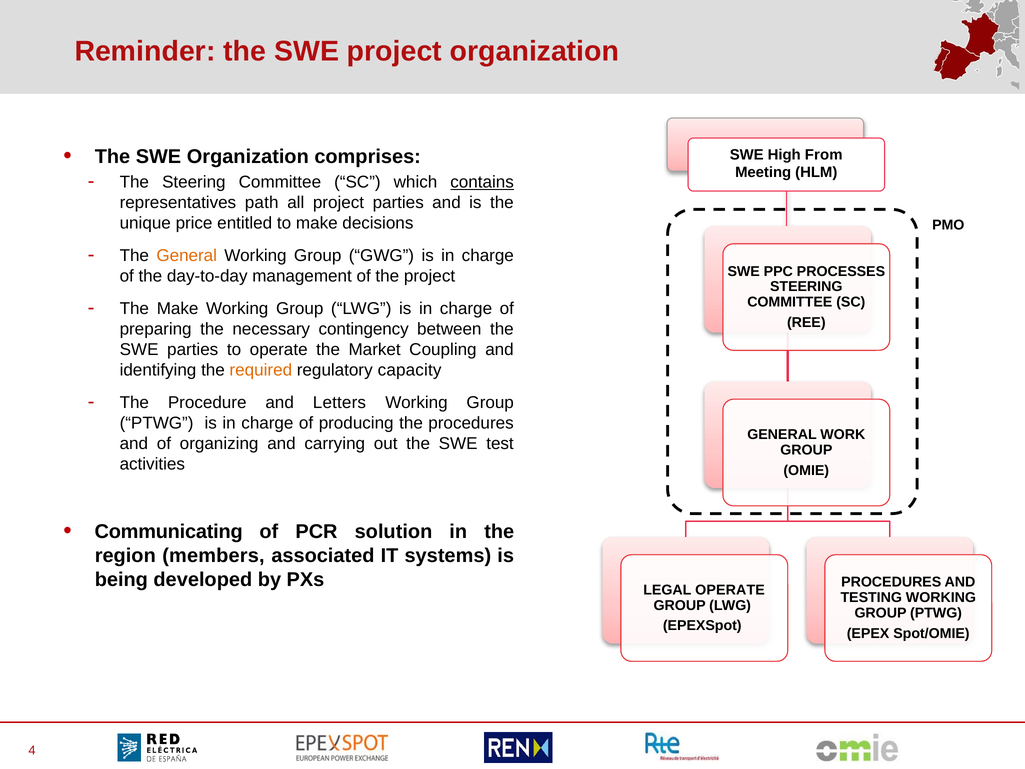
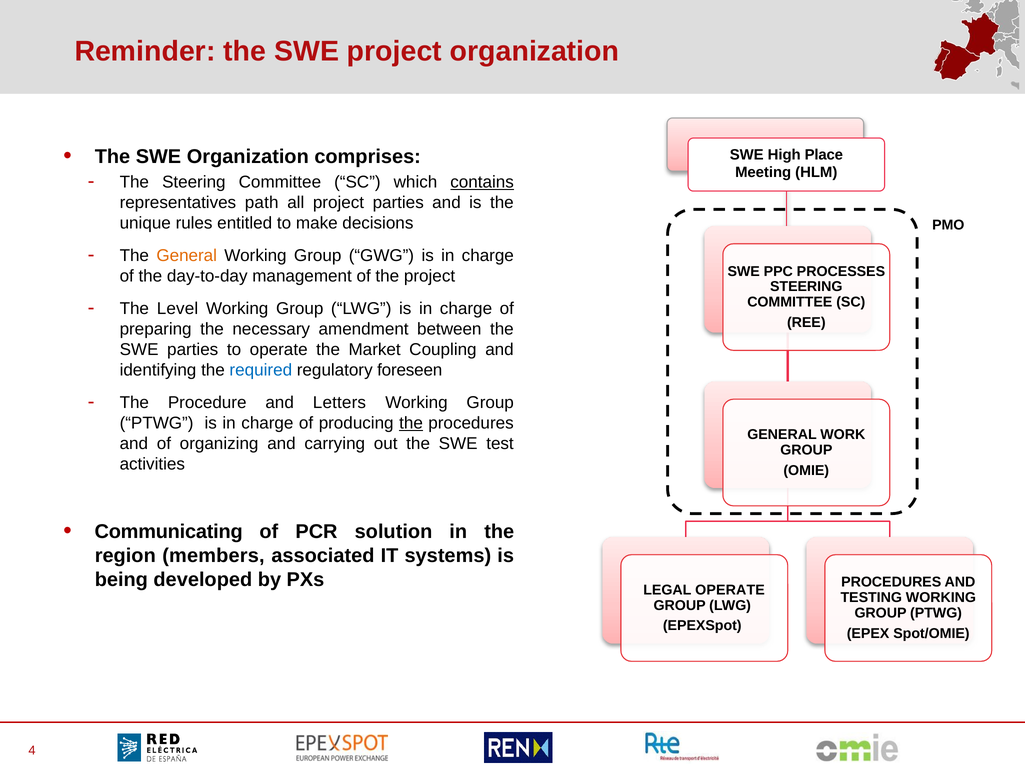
From: From -> Place (824, 155)
price: price -> rules (194, 223)
The Make: Make -> Level (177, 308)
contingency: contingency -> amendment (364, 329)
required colour: orange -> blue (261, 370)
capacity: capacity -> foreseen (410, 370)
the underline: none -> present (411, 423)
